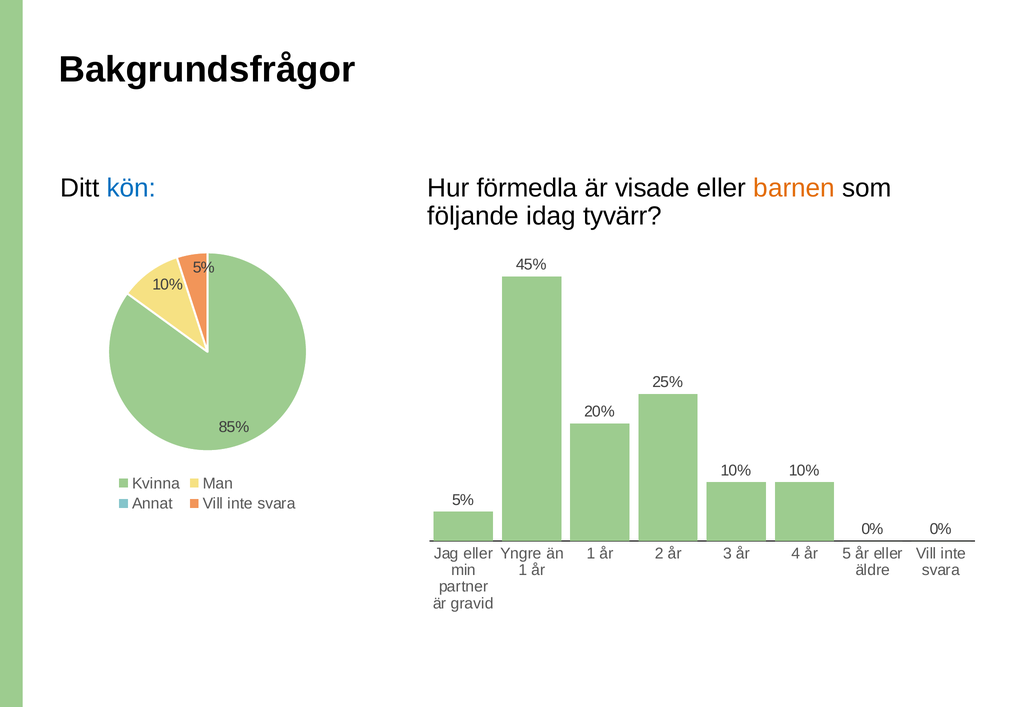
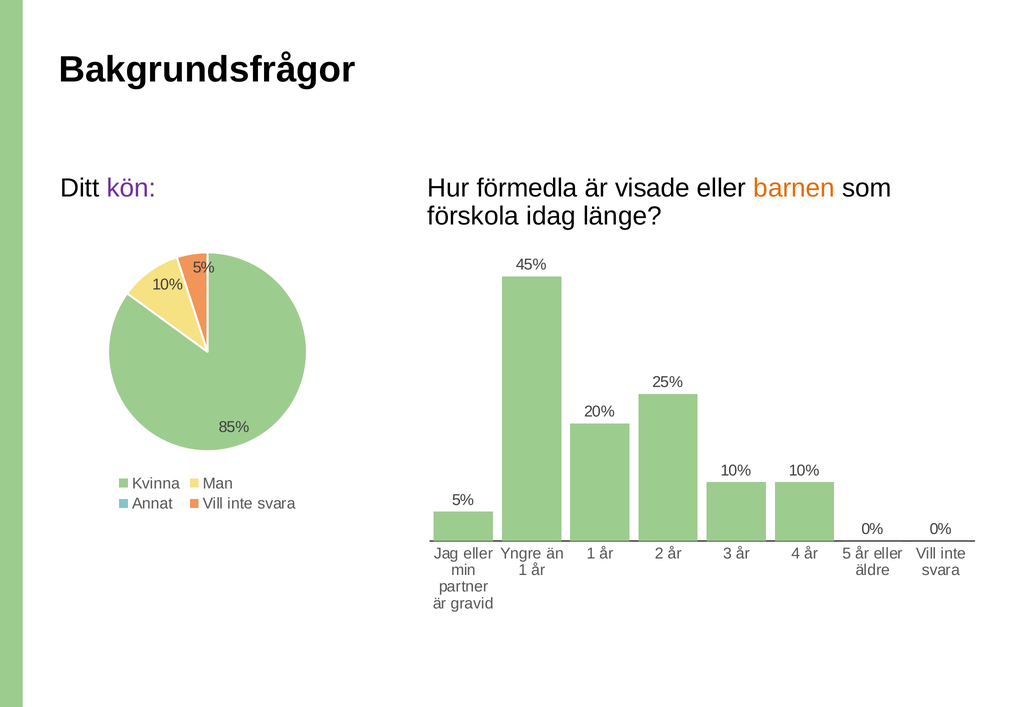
kön colour: blue -> purple (131, 188)
följande: följande -> förskola (473, 216)
tyvärr: tyvärr -> länge (622, 216)
